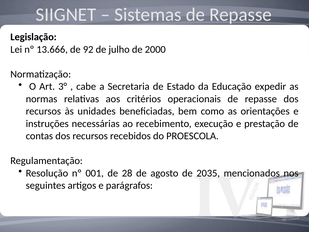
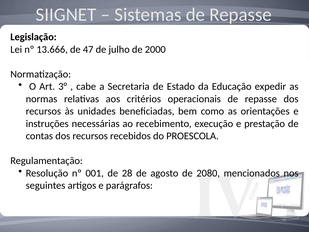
92: 92 -> 47 (88, 49)
2035: 2035 -> 2080 (208, 173)
